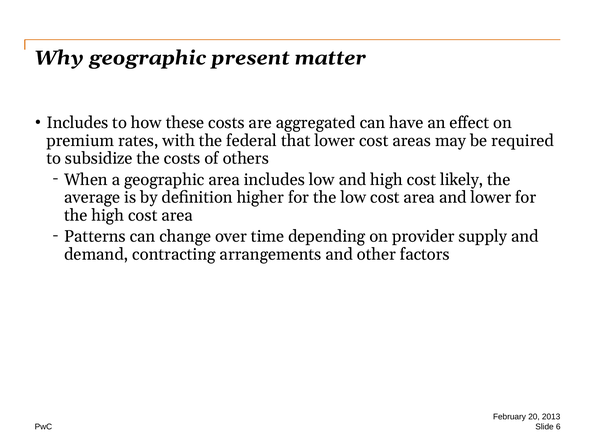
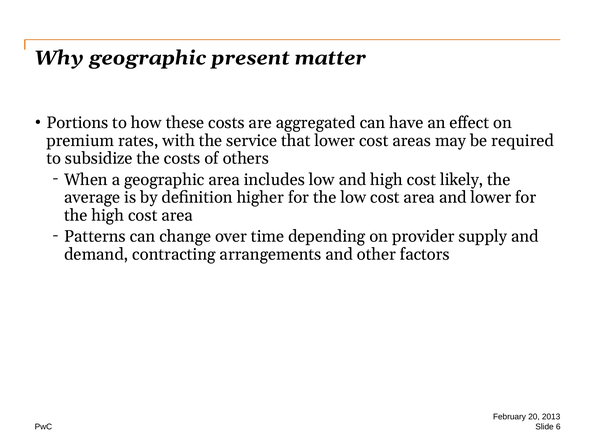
Includes: Includes -> Portions (77, 123)
federal: federal -> service (252, 141)
